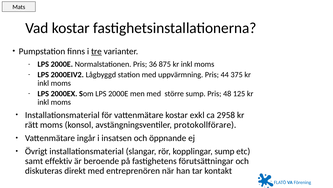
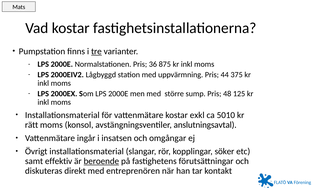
2958: 2958 -> 5010 (226, 115)
protokollförare: protokollförare -> anslutningsavtal (205, 124)
öppnande: öppnande -> omgångar (168, 138)
kopplingar sump: sump -> söker (224, 151)
beroende underline: none -> present (101, 160)
